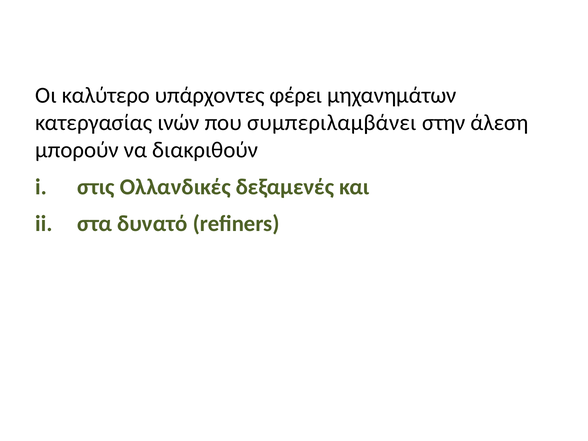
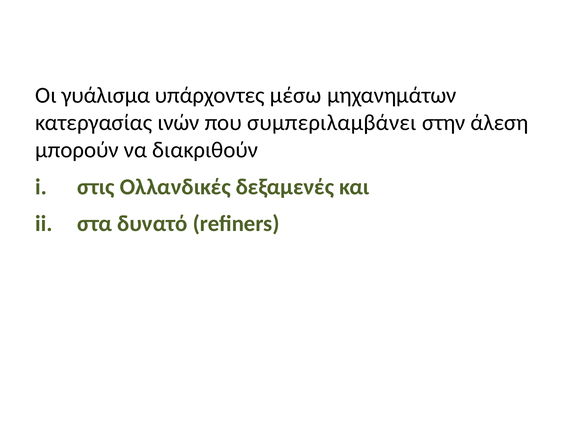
καλύτερο: καλύτερο -> γυάλισμα (106, 95)
φέρει: φέρει -> μέσω (296, 95)
